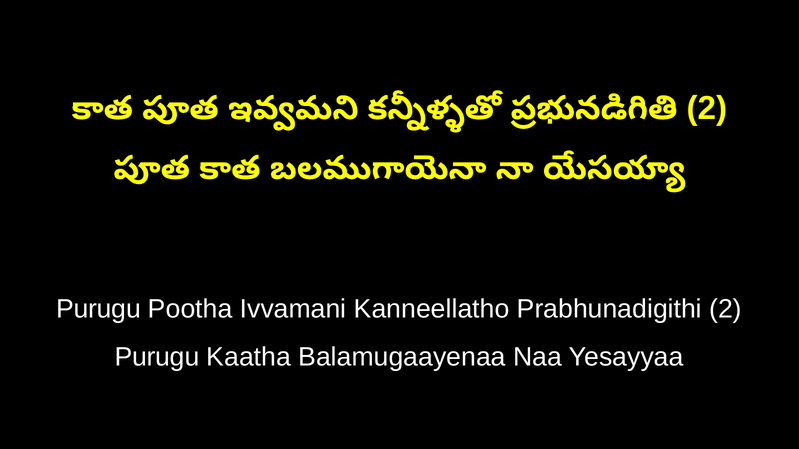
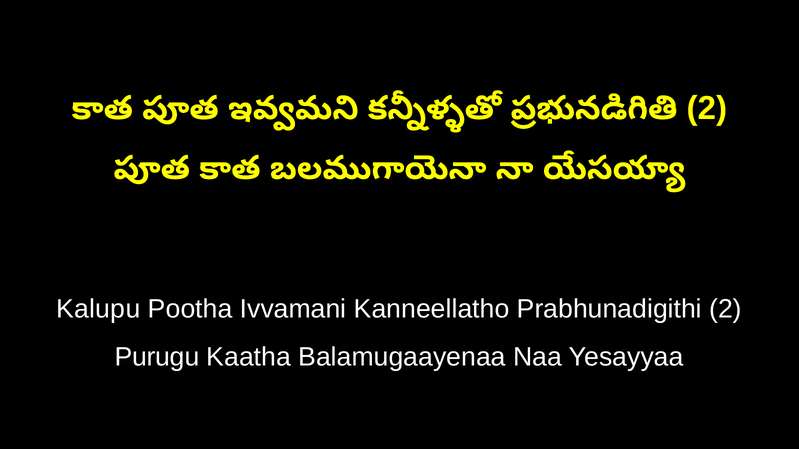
Purugu: Purugu -> Kalupu (98, 309)
